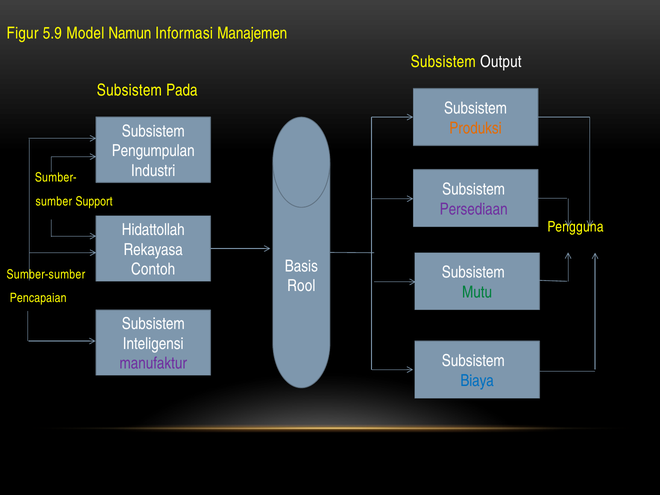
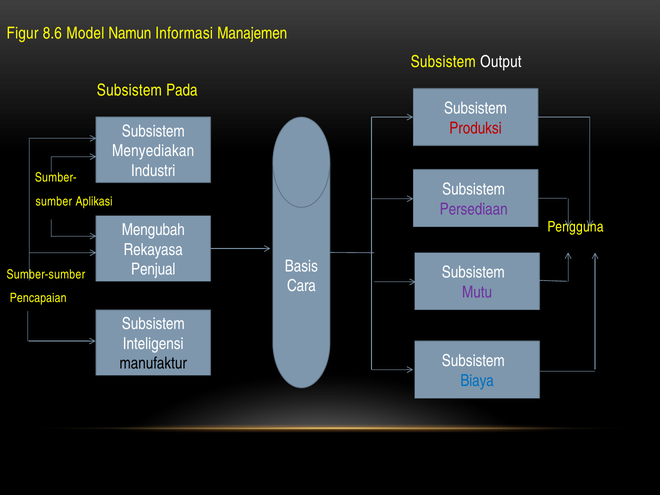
5.9: 5.9 -> 8.6 (52, 33)
Produksi colour: orange -> red (476, 128)
Pengumpulan: Pengumpulan -> Menyediakan (153, 151)
Support: Support -> Aplikasi (94, 202)
Hidattollah: Hidattollah -> Mengubah (153, 230)
Contoh: Contoh -> Penjual (153, 270)
Rool: Rool -> Cara (301, 286)
Mutu colour: green -> purple (477, 292)
manufaktur colour: purple -> black (153, 364)
